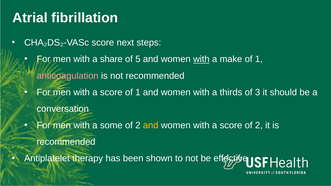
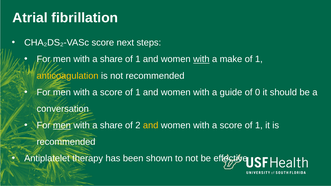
5: 5 -> 1 (138, 59)
anticoagulation colour: pink -> yellow (68, 76)
thirds: thirds -> guide (231, 92)
3: 3 -> 0 (258, 92)
men underline: none -> present (62, 125)
some: some -> share (111, 125)
2: 2 -> 1 (259, 125)
